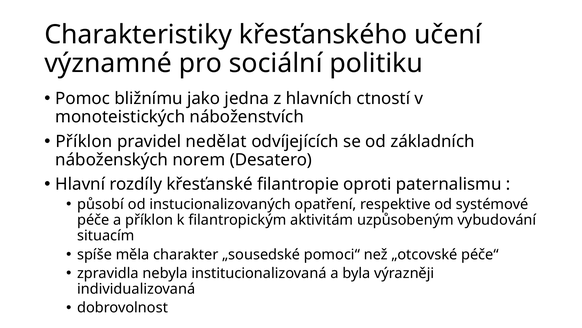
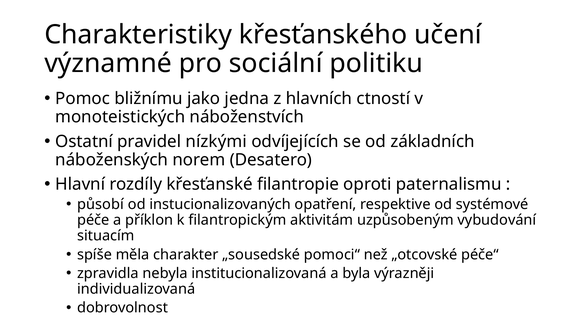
Příklon: Příklon -> Ostatní (84, 141)
nedělat: nedělat -> nízkými (216, 141)
